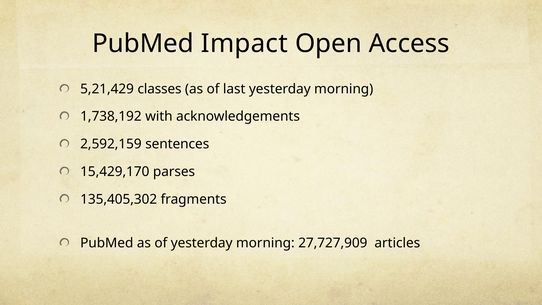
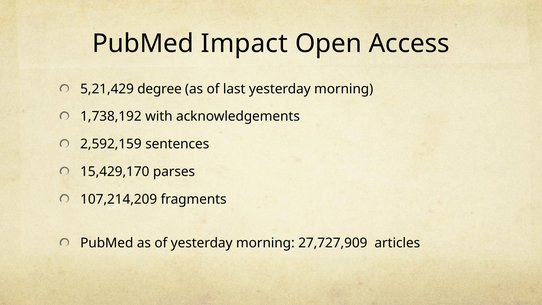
classes: classes -> degree (160, 89)
135,405,302: 135,405,302 -> 107,214,209 (119, 199)
